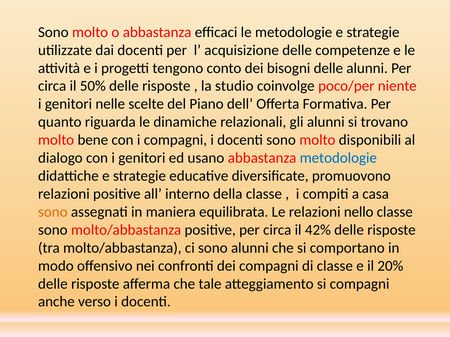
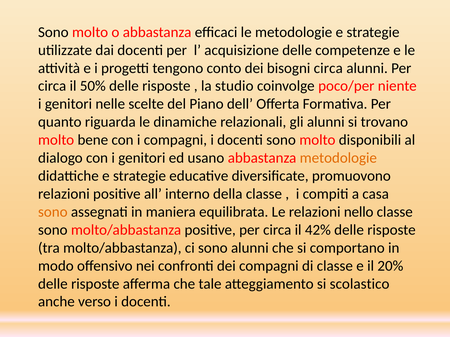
bisogni delle: delle -> circa (328, 68)
metodologie colour: blue -> orange (338, 158)
si compagni: compagni -> scolastico (360, 284)
